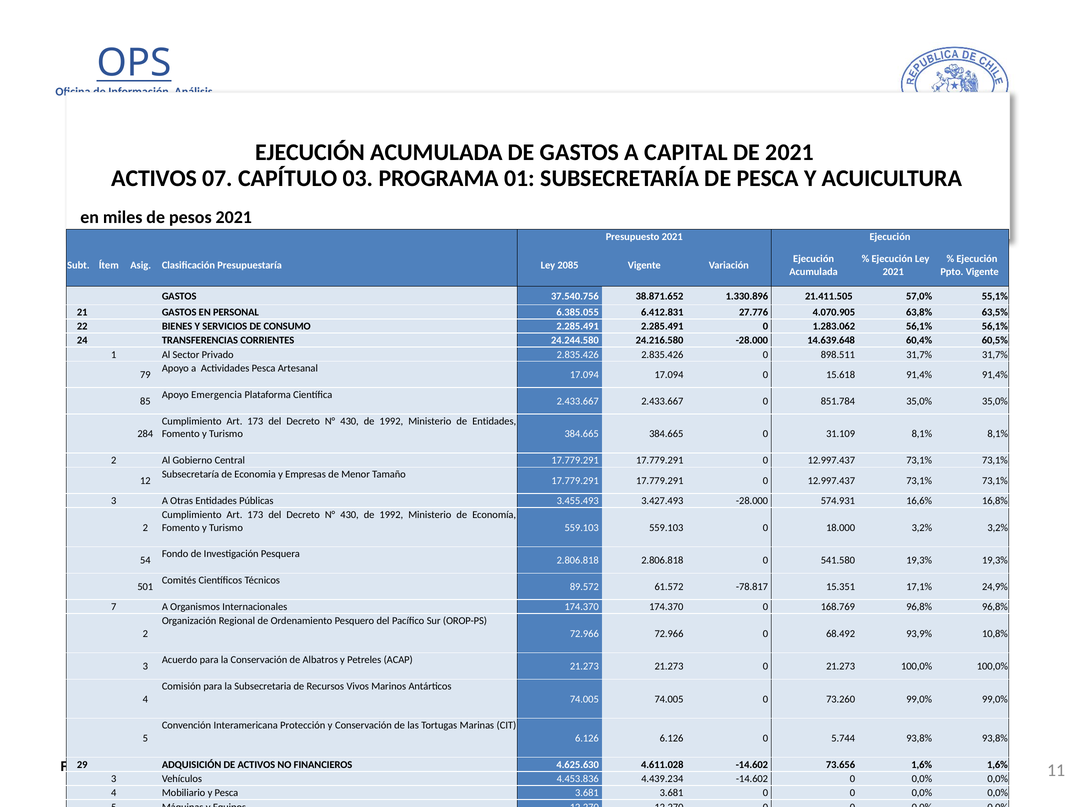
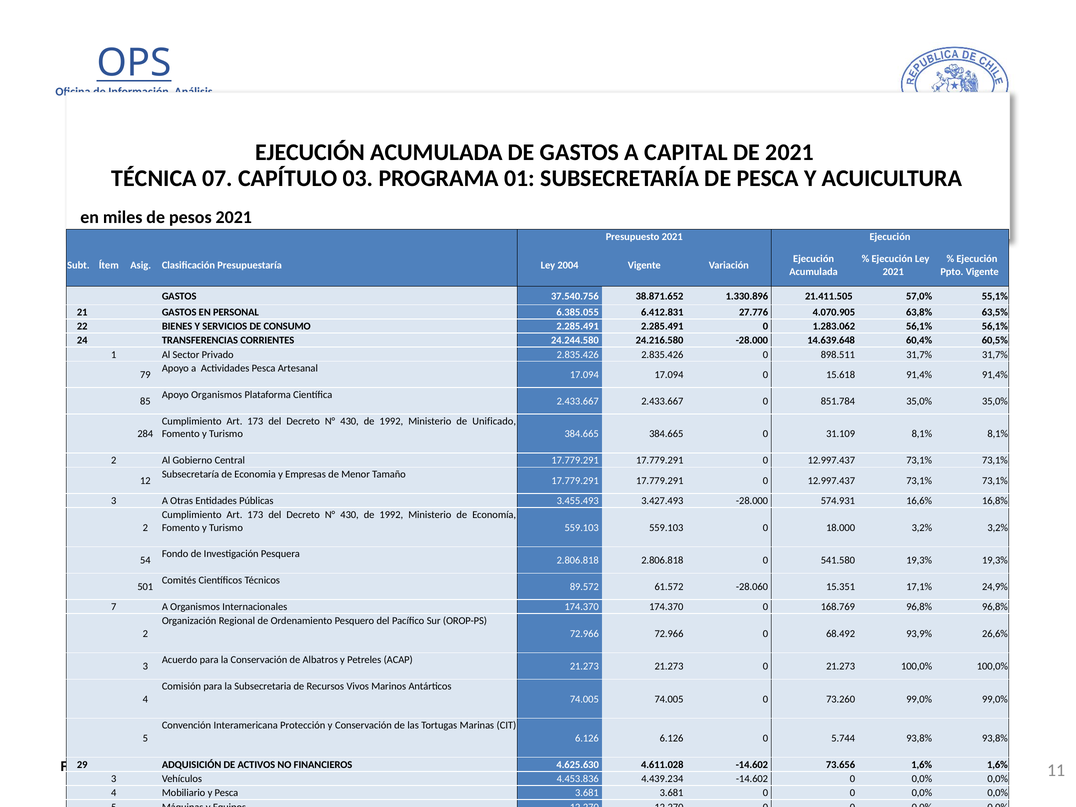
ACTIVOS: ACTIVOS -> TÉCNICA (154, 178)
2085: 2085 -> 2004 (568, 265)
Apoyo Emergencia: Emergencia -> Organismos (217, 395)
de Entidades: Entidades -> Unificado (494, 421)
-78.817: -78.817 -> -28.060 (752, 587)
10,8%: 10,8% -> 26,6% (995, 634)
